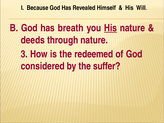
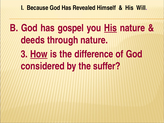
breath: breath -> gospel (71, 28)
How underline: none -> present (39, 54)
redeemed: redeemed -> difference (94, 54)
